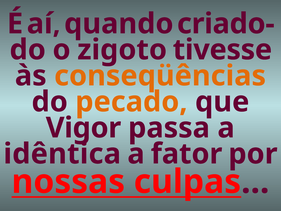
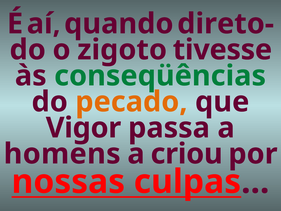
criado-: criado- -> direto- (226, 24)
conseqüências colour: orange -> green (160, 76)
idêntica: idêntica -> homens (62, 154)
fator: fator -> criou (187, 154)
